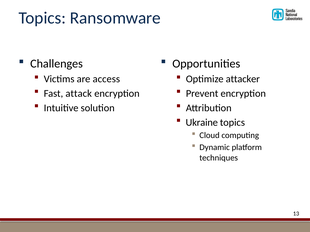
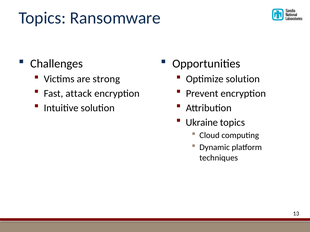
access: access -> strong (106, 79)
Optimize attacker: attacker -> solution (243, 79)
